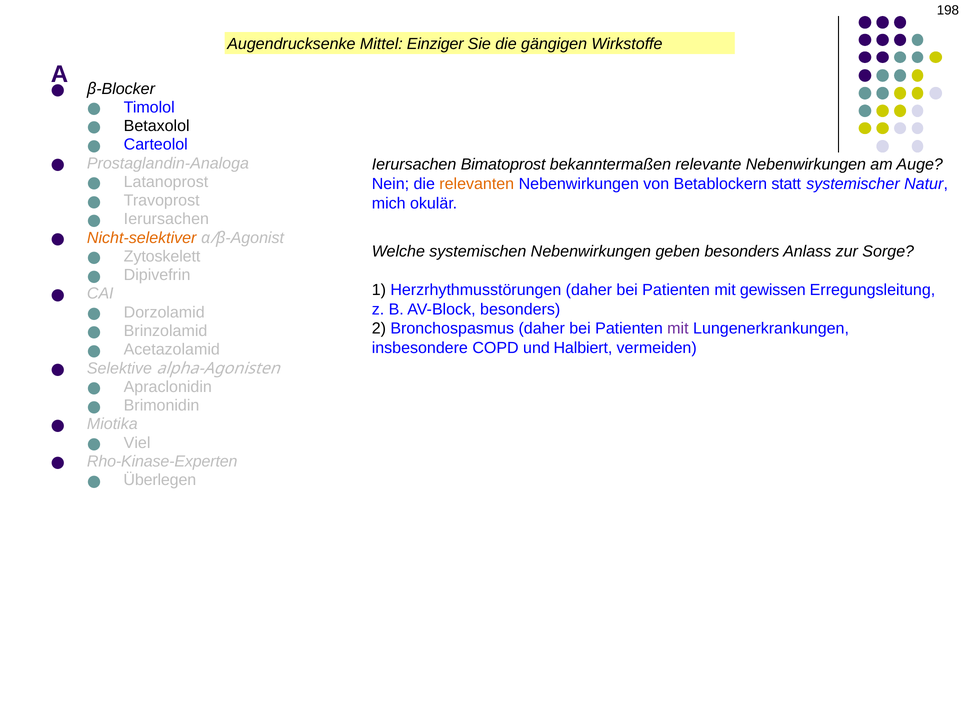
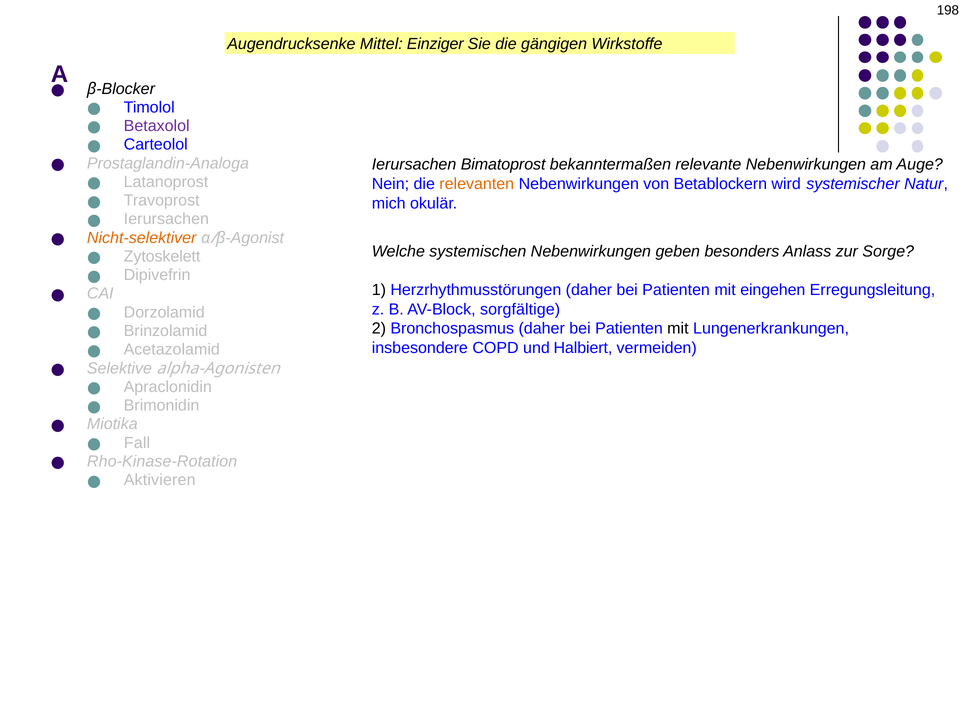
Betaxolol colour: black -> purple (157, 126)
statt: statt -> wird (786, 184)
gewissen: gewissen -> eingehen (773, 290)
AV-Block besonders: besonders -> sorgfältige (520, 309)
mit colour: purple -> black (678, 328)
Viel: Viel -> Fall (137, 442)
Rho-Kinase-Experten: Rho-Kinase-Experten -> Rho-Kinase-Rotation (162, 461)
Überlegen: Überlegen -> Aktivieren (160, 480)
